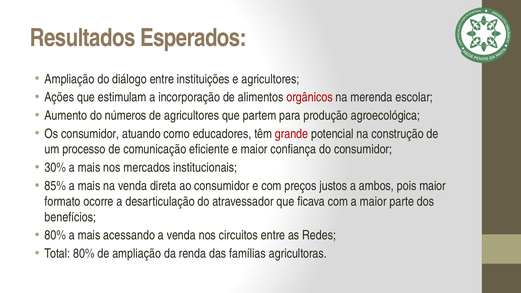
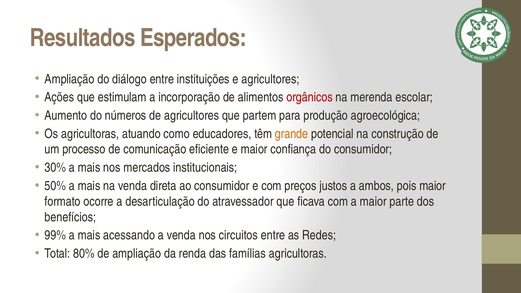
Os consumidor: consumidor -> agricultoras (90, 134)
grande colour: red -> orange (292, 134)
85%: 85% -> 50% (55, 186)
80%: 80% -> 99% (55, 235)
